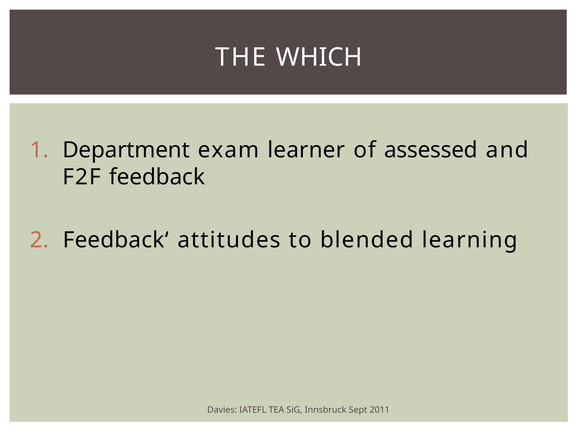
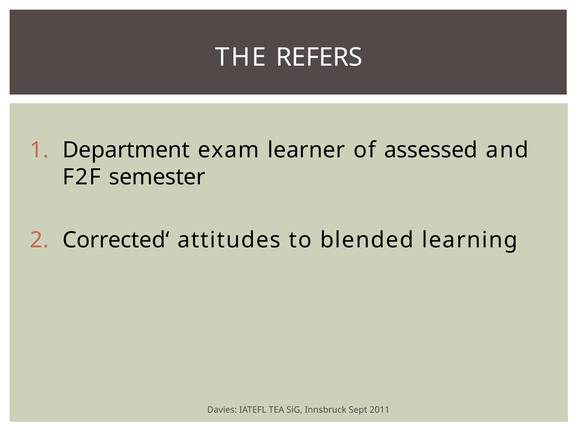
WHICH: WHICH -> REFERS (319, 58)
feedback: feedback -> semester (157, 177)
Feedback‘: Feedback‘ -> Corrected‘ (116, 240)
